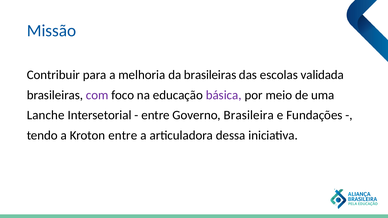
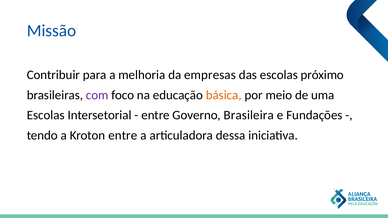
da brasileiras: brasileiras -> empresas (210, 75)
validada: validada -> próximo (322, 75)
básica colour: purple -> orange (224, 95)
Lanche: Lanche -> Escolas (46, 115)
